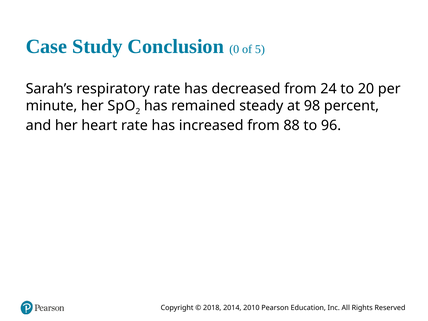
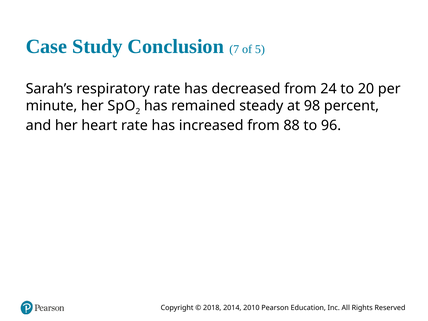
0: 0 -> 7 (234, 49)
